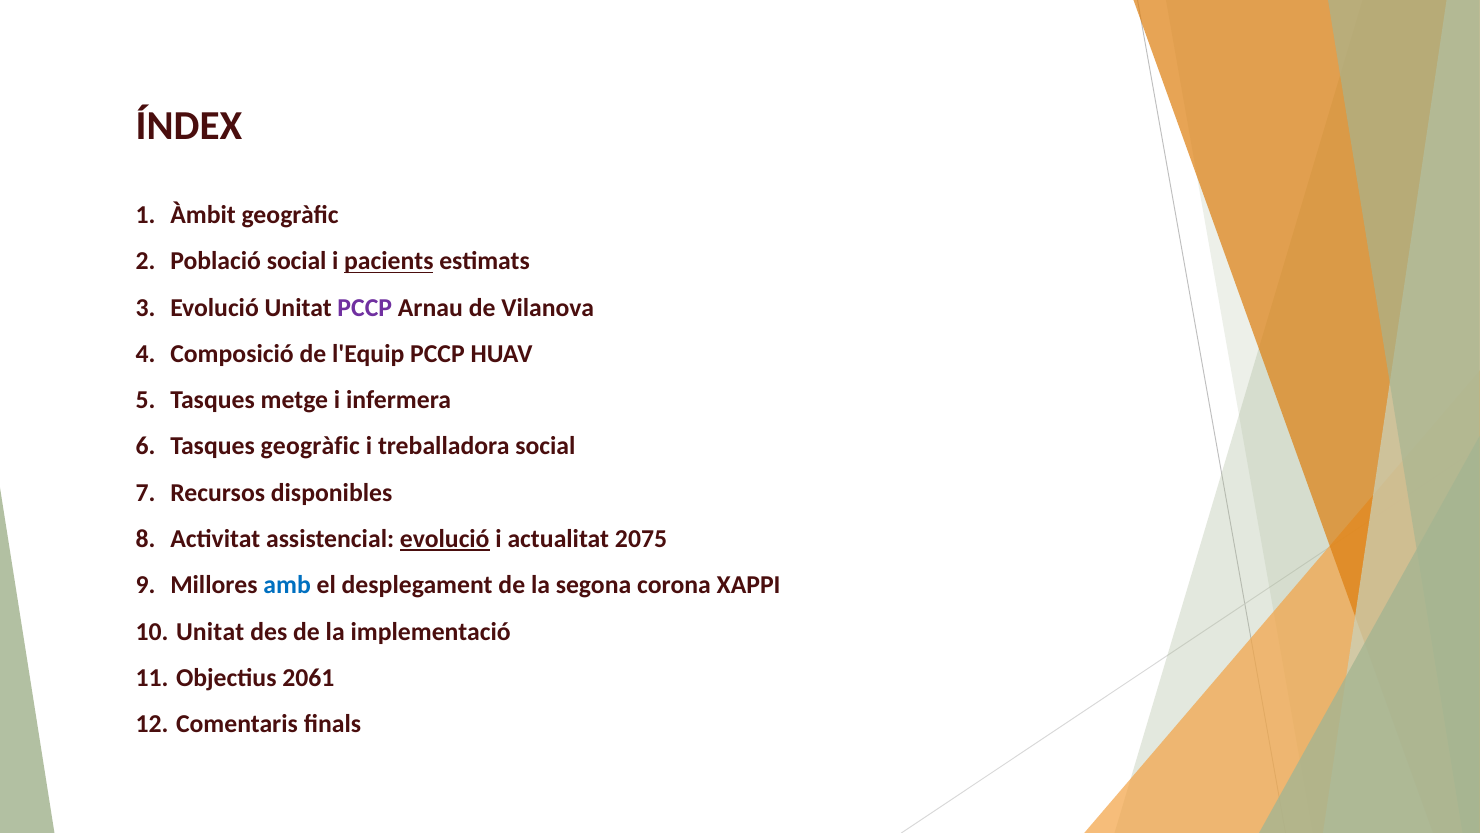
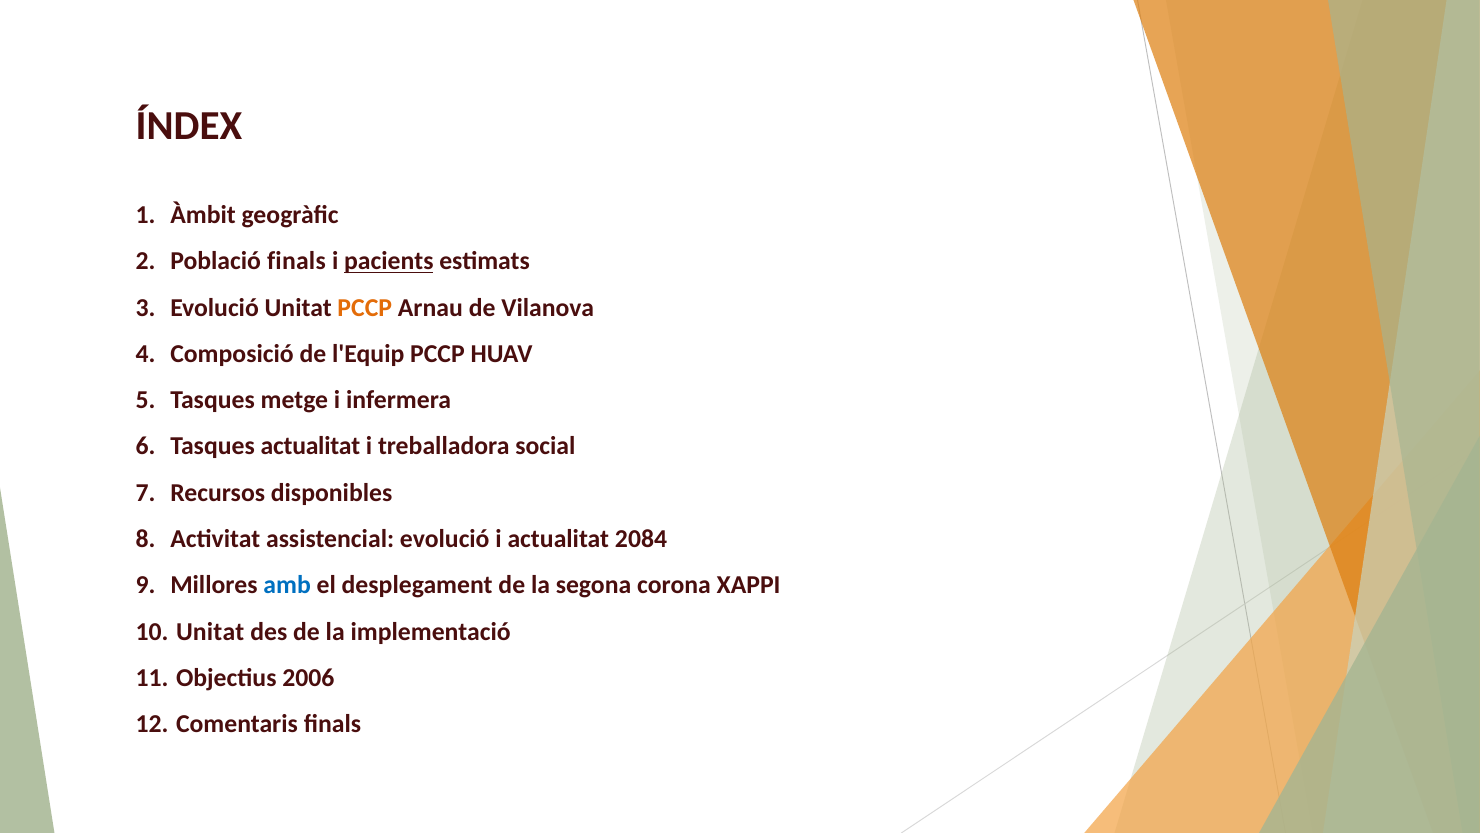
Població social: social -> finals (296, 261)
PCCP colour: purple -> orange (365, 307)
Tasques geogràfic: geogràfic -> actualitat (310, 446)
evolució underline: present -> none (445, 539)
2075: 2075 -> 2084 (641, 539)
2061: 2061 -> 2006 (308, 677)
